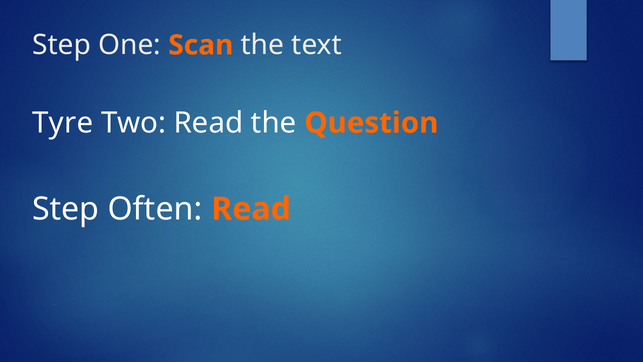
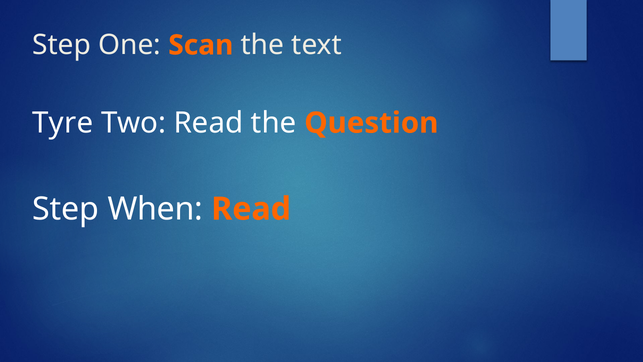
Often: Often -> When (155, 209)
